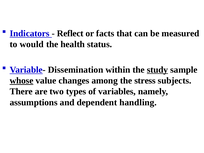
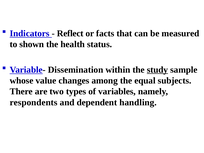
would: would -> shown (32, 44)
whose underline: present -> none (22, 81)
stress: stress -> equal (145, 81)
assumptions: assumptions -> respondents (34, 102)
